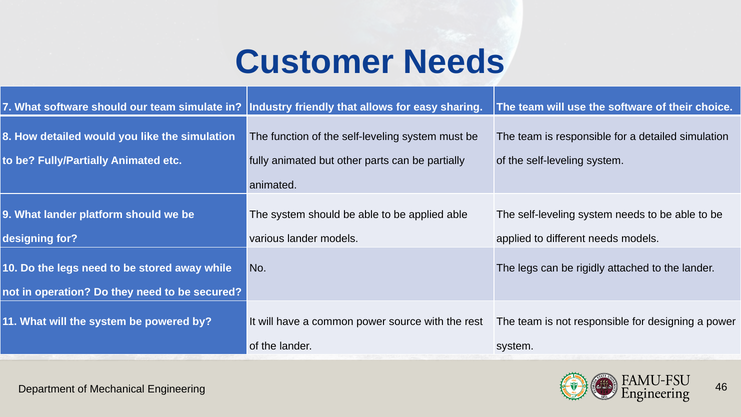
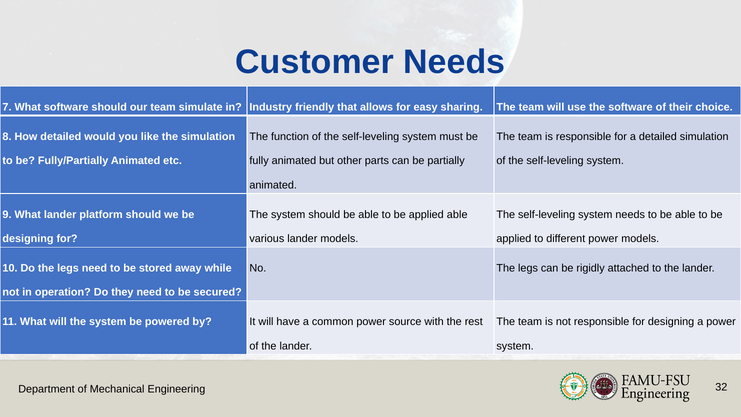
different needs: needs -> power (603, 239)
46: 46 -> 32 (721, 387)
